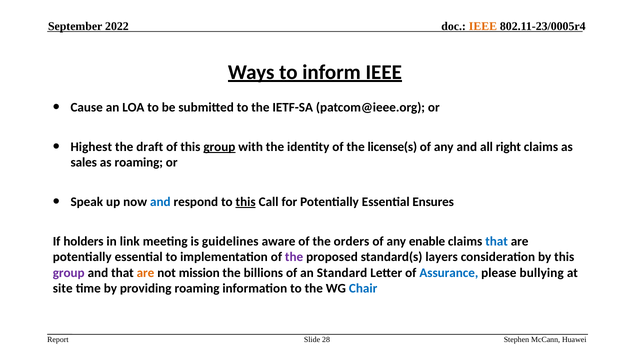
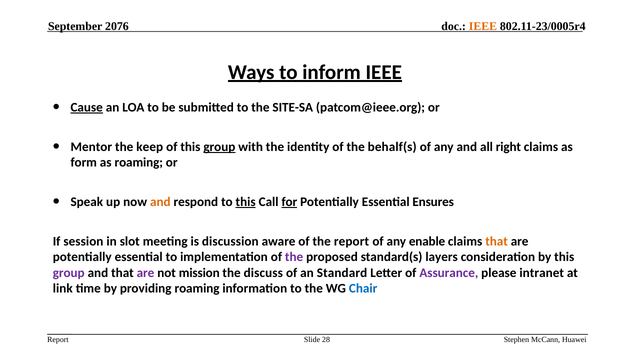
2022: 2022 -> 2076 (117, 26)
Cause underline: none -> present (87, 108)
IETF-SA: IETF-SA -> SITE-SA (293, 108)
Highest: Highest -> Mentor (91, 147)
draft: draft -> keep (150, 147)
license(s: license(s -> behalf(s (392, 147)
sales: sales -> form (84, 163)
and colour: blue -> orange (160, 202)
for underline: none -> present (289, 202)
holders: holders -> session (83, 241)
link: link -> slot (130, 241)
guidelines: guidelines -> discussion (230, 241)
the orders: orders -> report (352, 241)
that colour: blue -> orange (497, 241)
are colour: orange -> purple (145, 273)
billions: billions -> discuss (263, 273)
Assurance colour: blue -> purple (449, 273)
bullying: bullying -> intranet (542, 273)
site: site -> link (63, 289)
